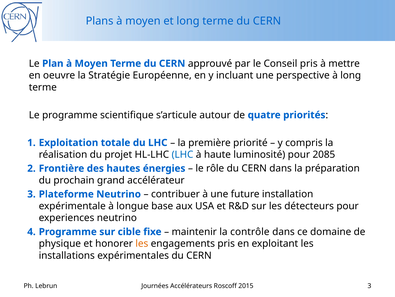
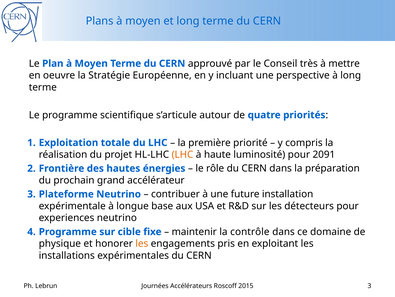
Conseil pris: pris -> très (309, 63)
LHC colour: blue -> orange (183, 154)
2085: 2085 -> 2091 (324, 154)
